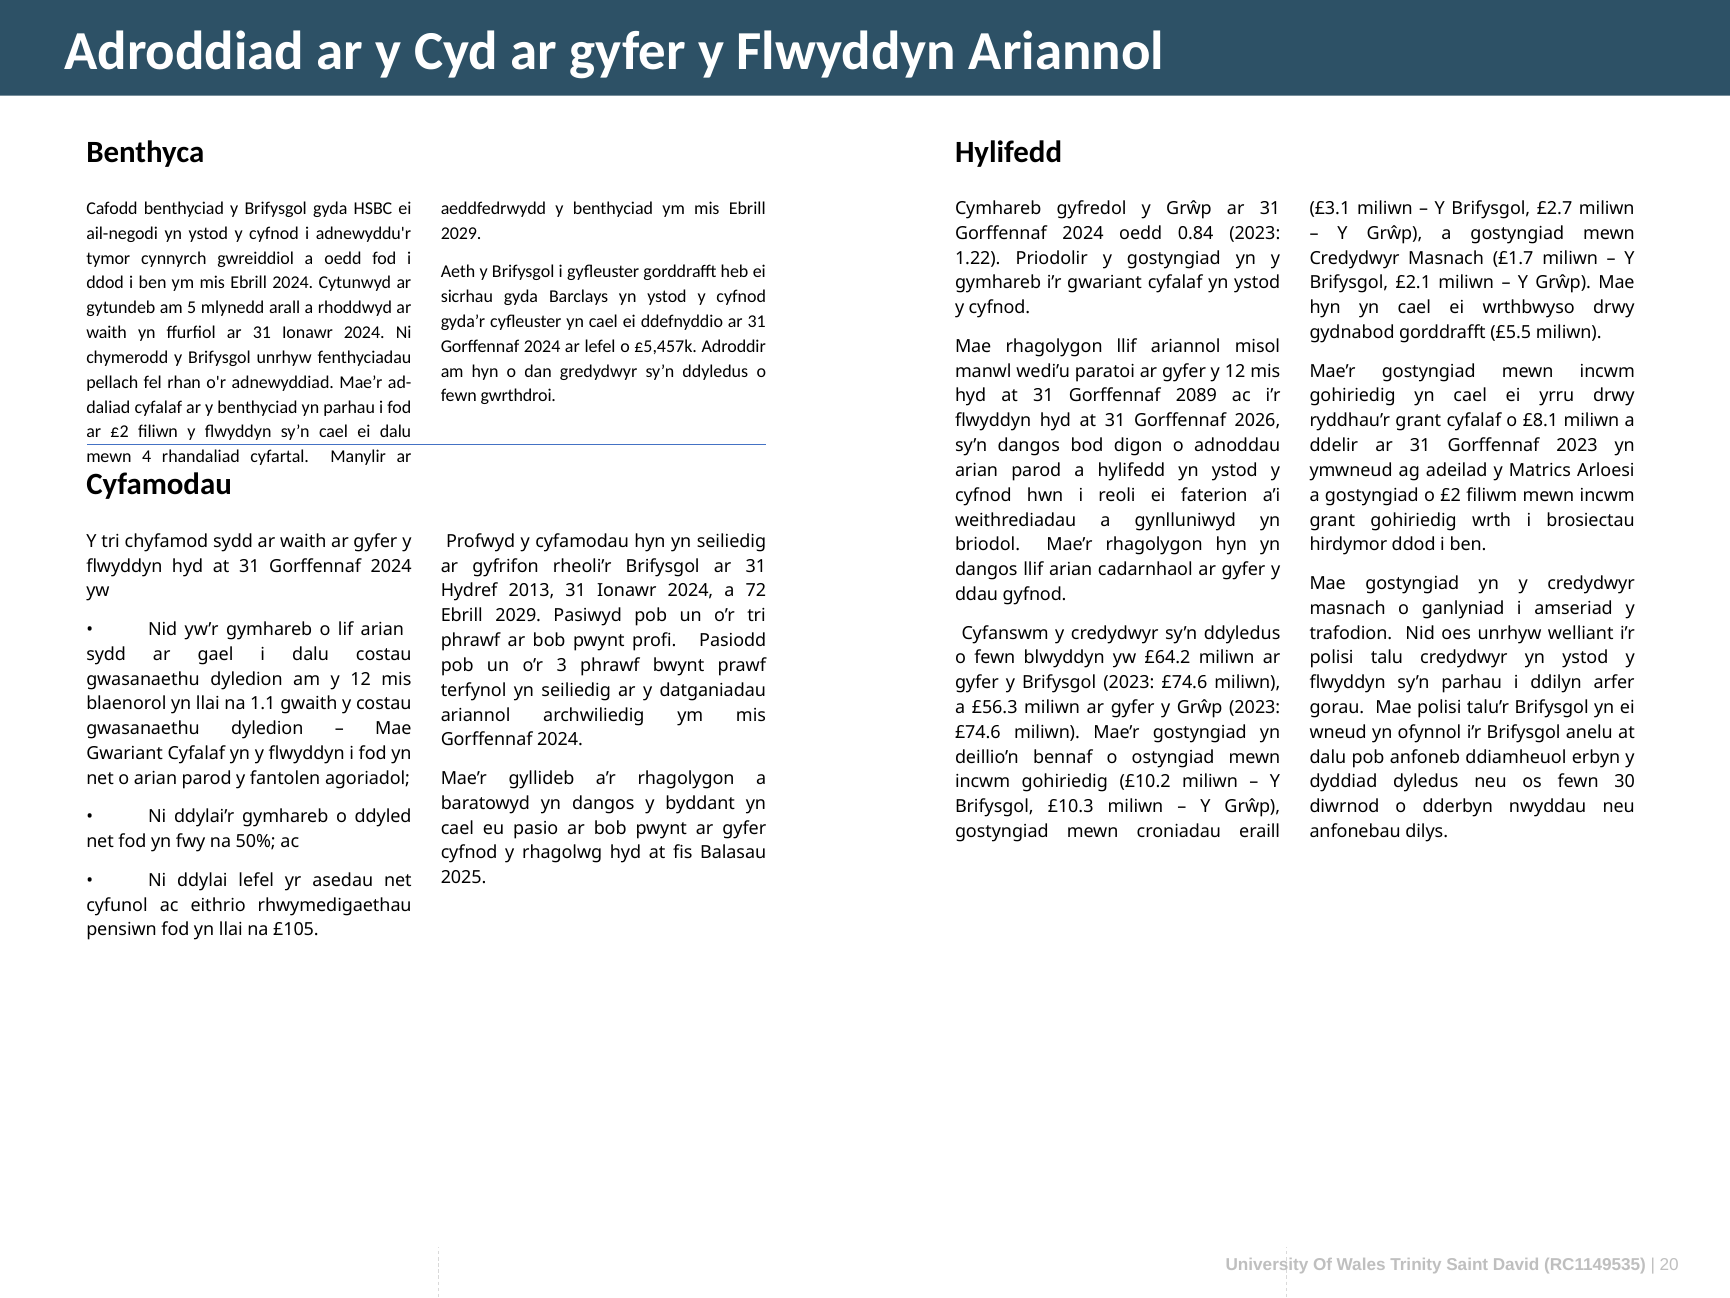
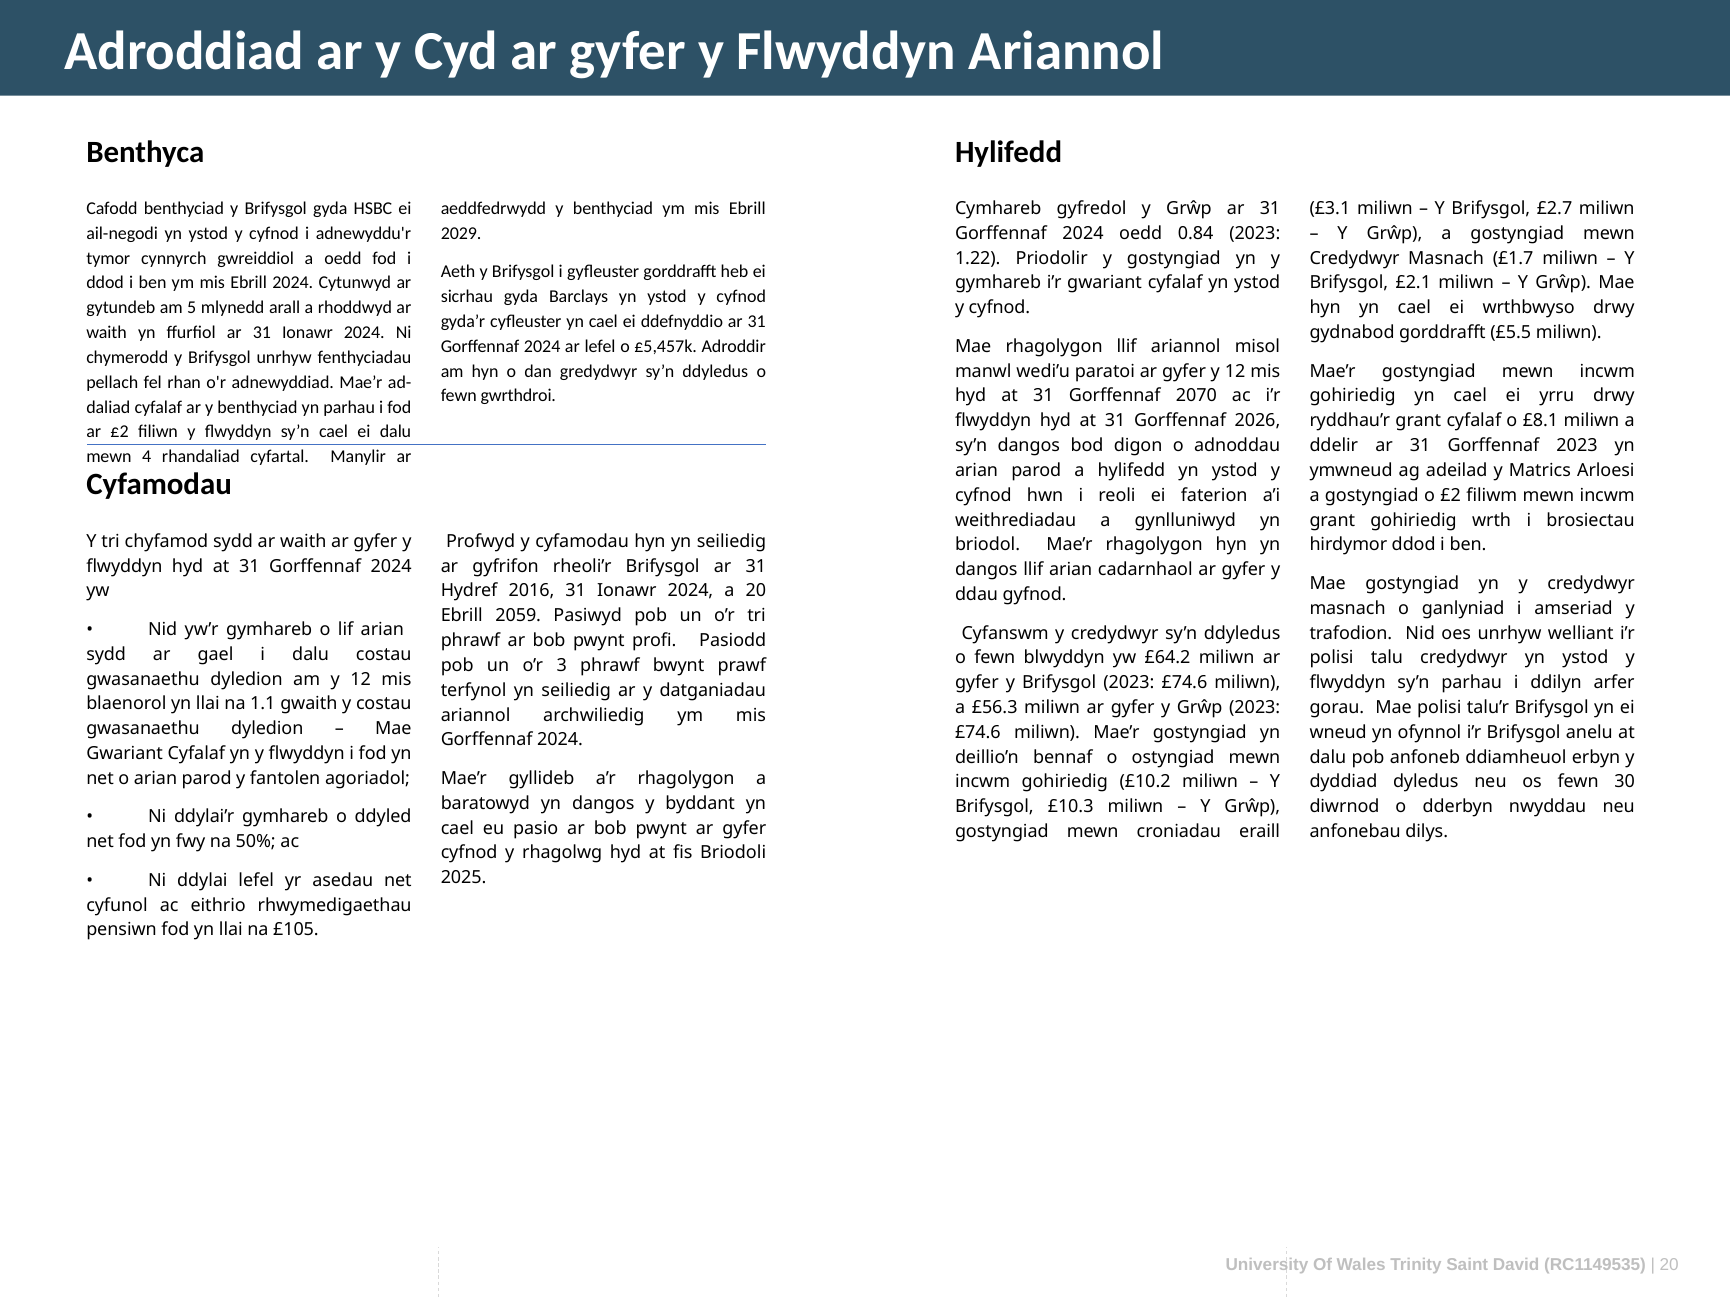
2089: 2089 -> 2070 (1196, 396)
2013: 2013 -> 2016 (531, 591)
a 72: 72 -> 20 (756, 591)
2029: 2029 -> 2059 (518, 616)
Balasau: Balasau -> Briodoli (733, 853)
